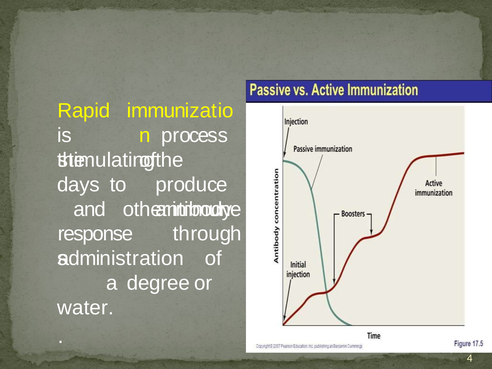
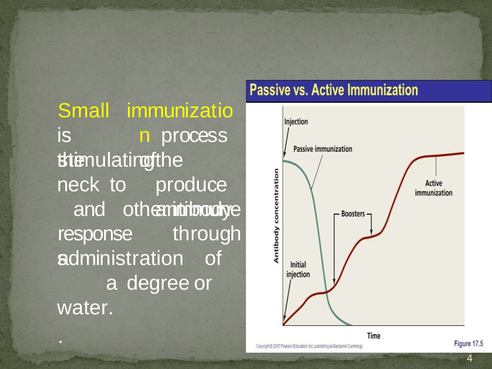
Rapid: Rapid -> Small (84, 111)
days: days -> neck (78, 185)
